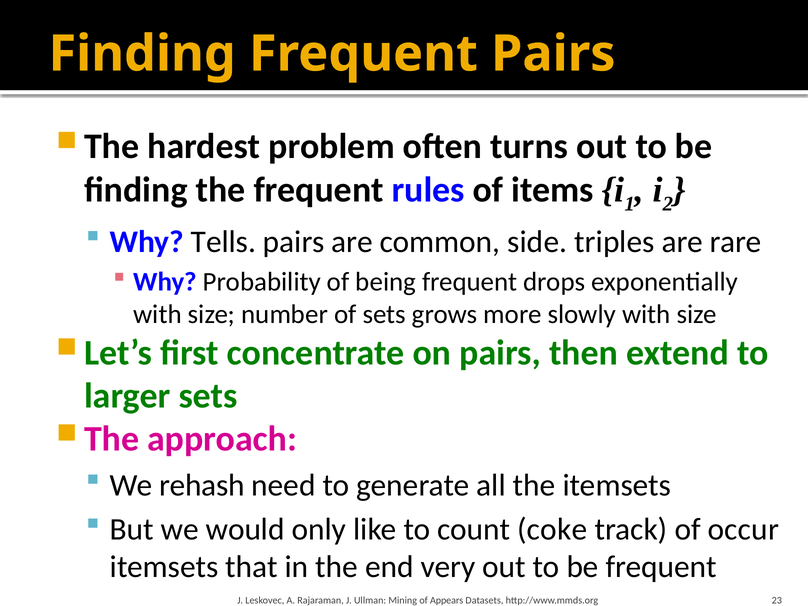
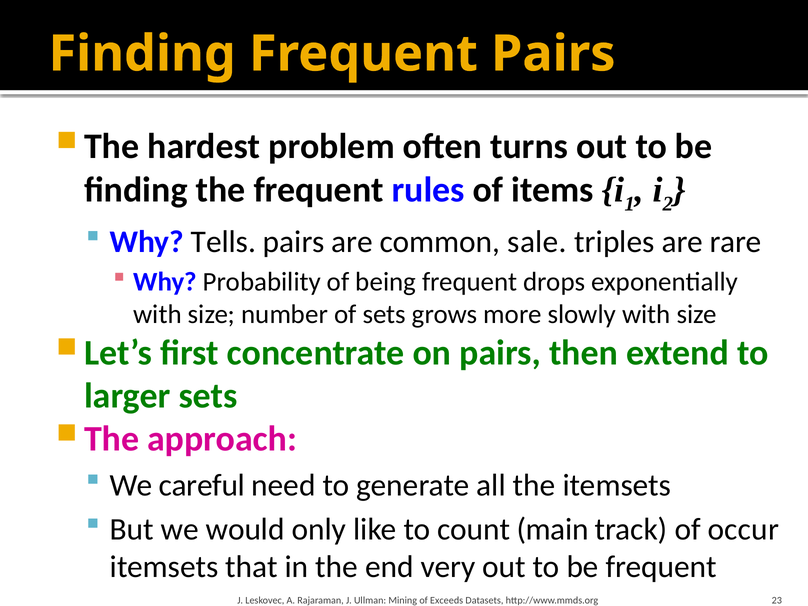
side: side -> sale (537, 242)
rehash: rehash -> careful (202, 485)
coke: coke -> main (553, 529)
Appears: Appears -> Exceeds (447, 601)
